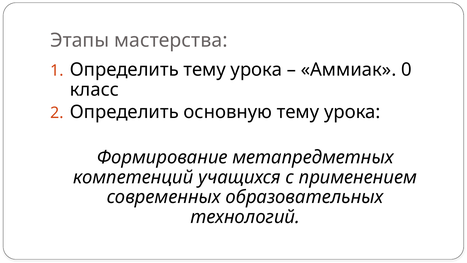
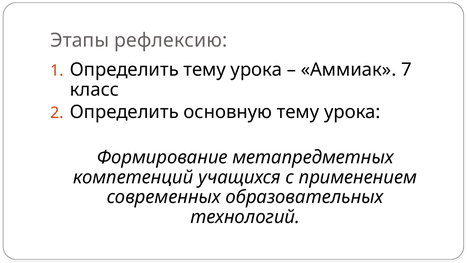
мастерства: мастерства -> рефлексию (171, 40)
0: 0 -> 7 (406, 70)
